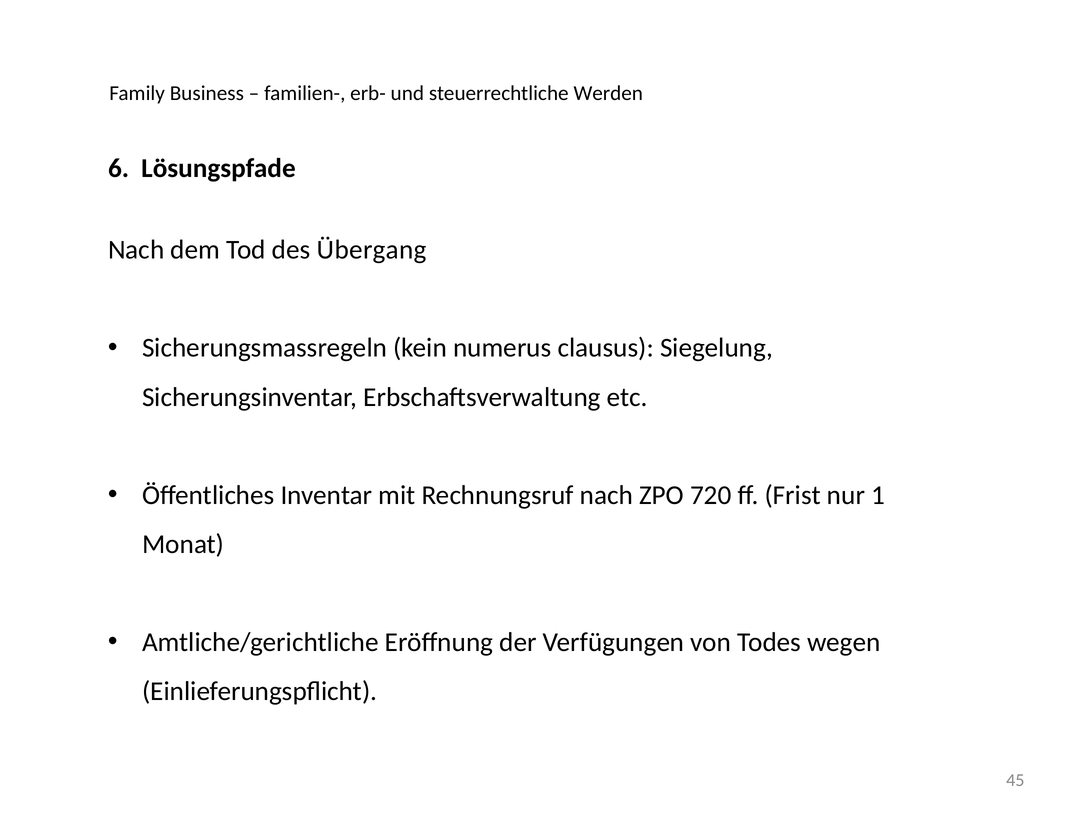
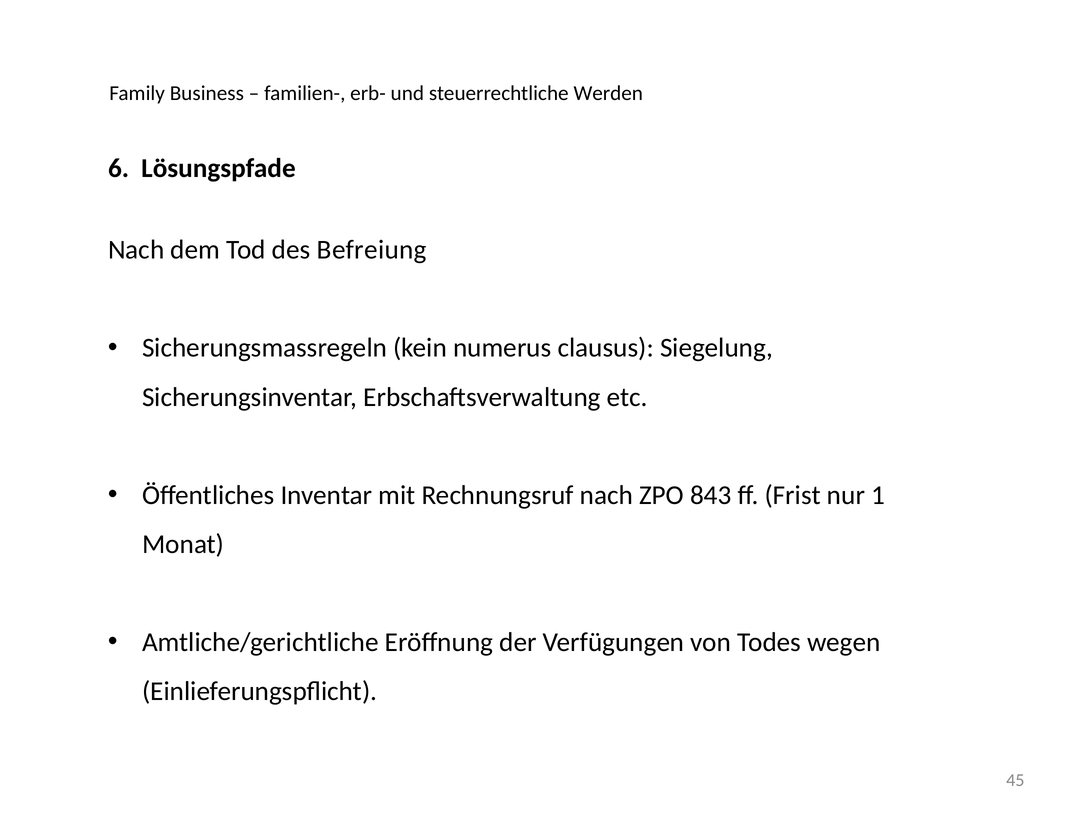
Übergang: Übergang -> Befreiung (372, 250)
720: 720 -> 843 (711, 495)
